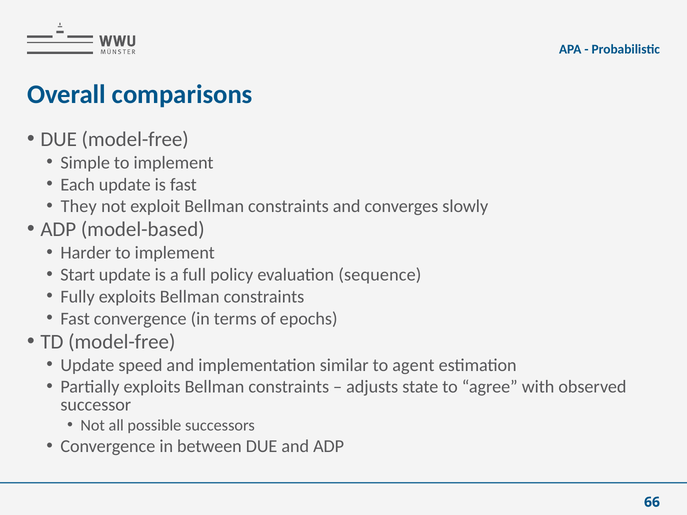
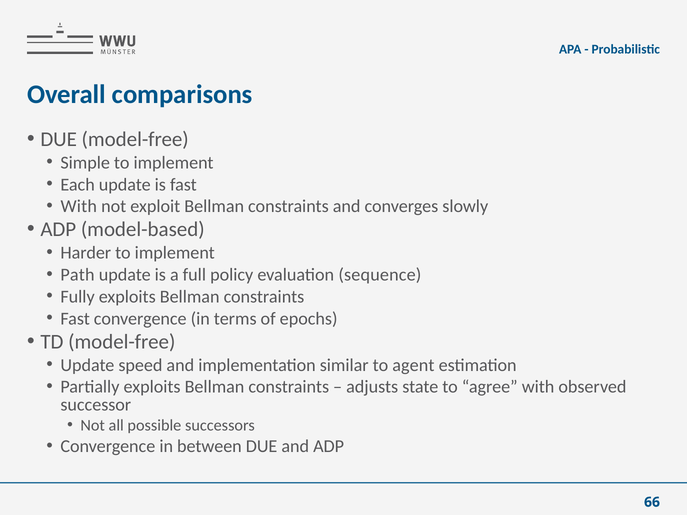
They: They -> With (79, 207)
Start: Start -> Path (78, 275)
